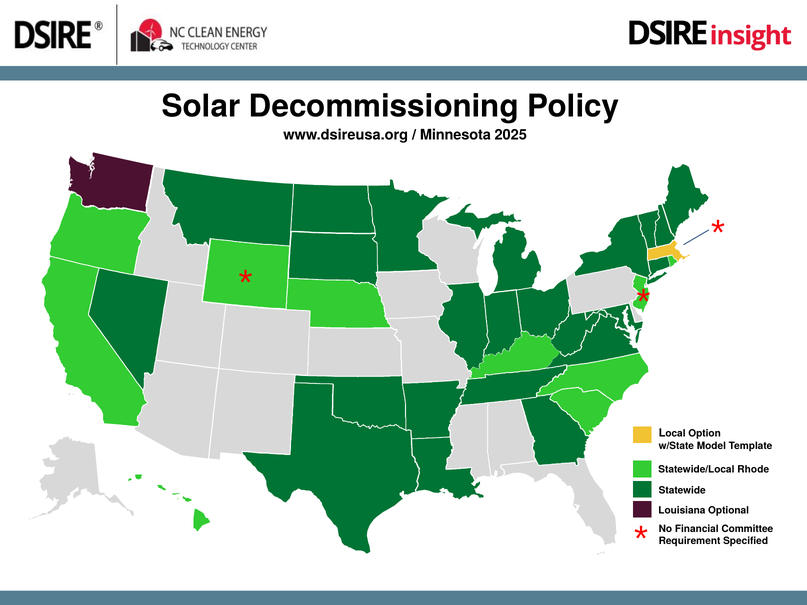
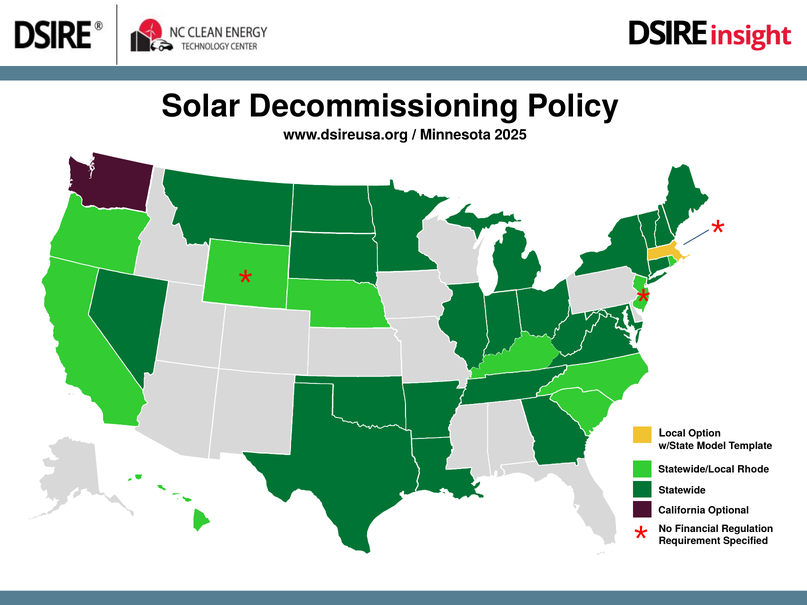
Louisiana: Louisiana -> California (682, 510)
Committee: Committee -> Regulation (747, 529)
